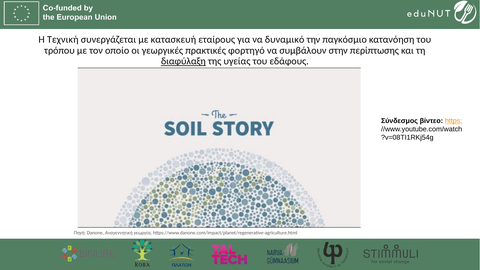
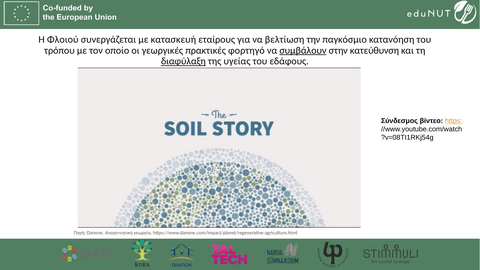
Τεχνική: Τεχνική -> Φλοιού (63, 40)
δυναμικό: δυναμικό -> βελτίωση (285, 40)
συμβάλουν underline: none -> present (303, 50)
περίπτωσης: περίπτωσης -> κατεύθυνση (374, 50)
